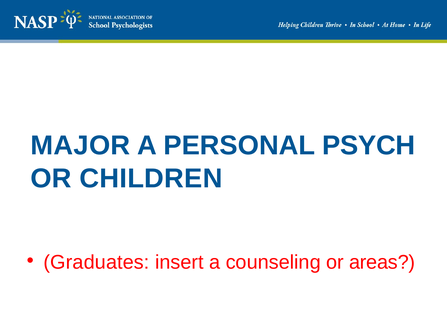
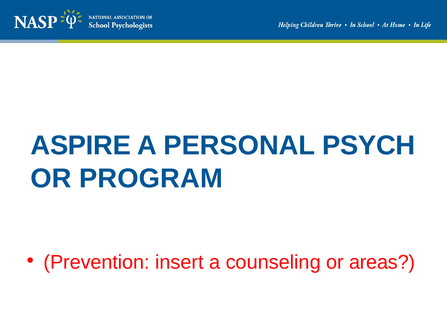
MAJOR: MAJOR -> ASPIRE (81, 146)
CHILDREN: CHILDREN -> PROGRAM (151, 178)
Graduates: Graduates -> Prevention (97, 262)
